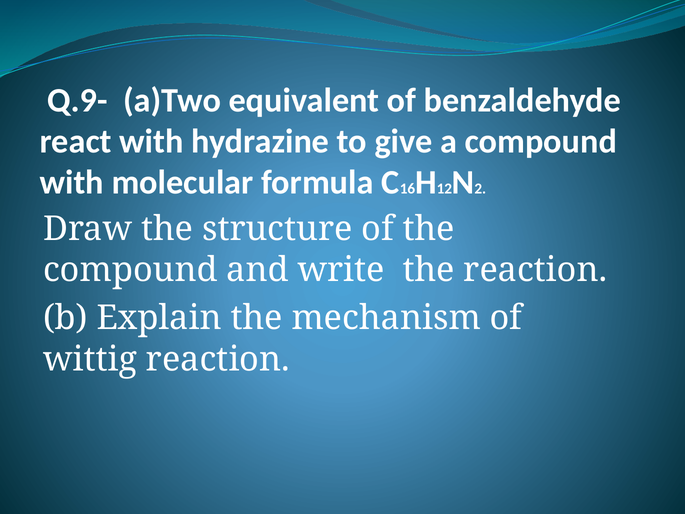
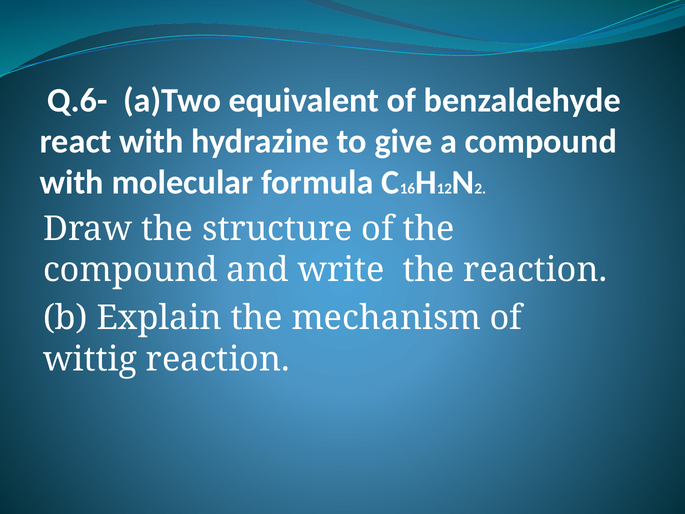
Q.9-: Q.9- -> Q.6- (78, 100)
